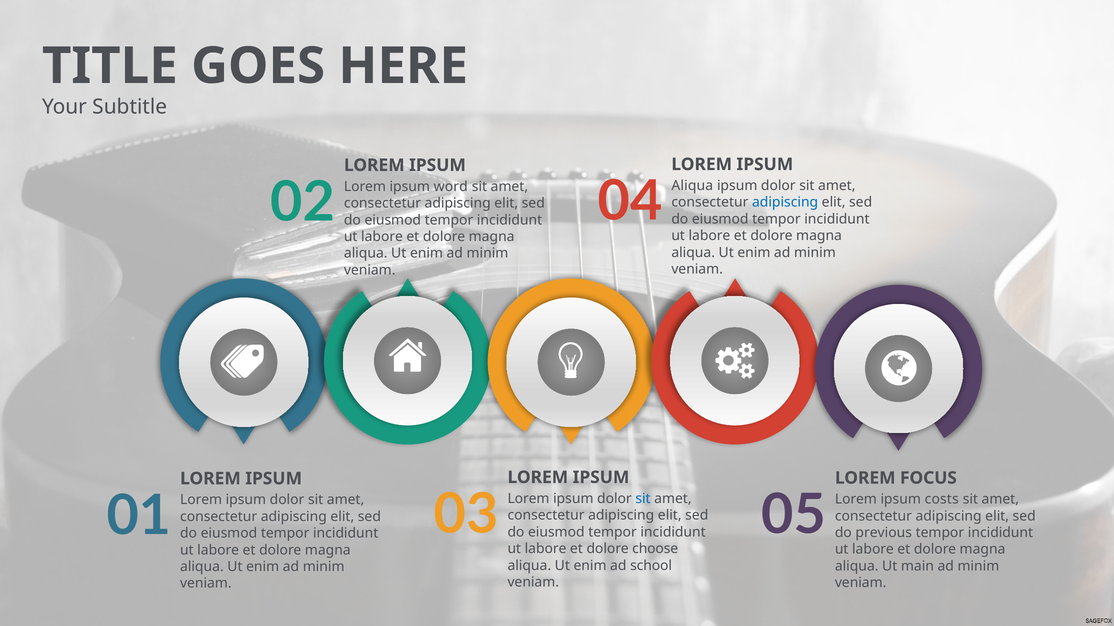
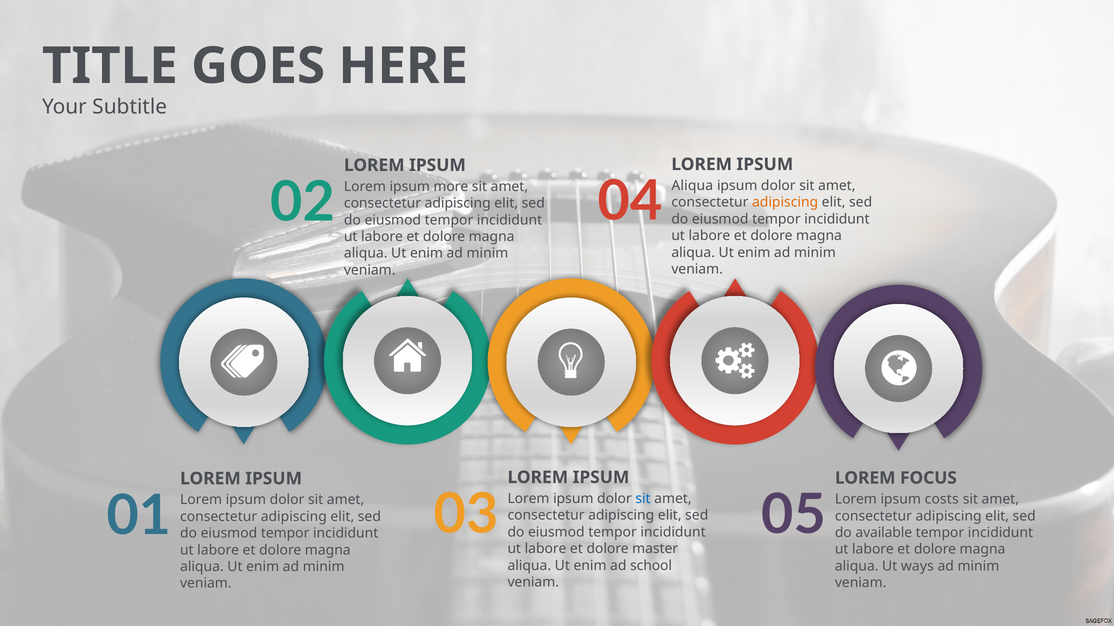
word: word -> more (451, 187)
adipiscing colour: blue -> orange (785, 203)
previous: previous -> available (884, 533)
choose: choose -> master (655, 549)
main: main -> ways (917, 567)
